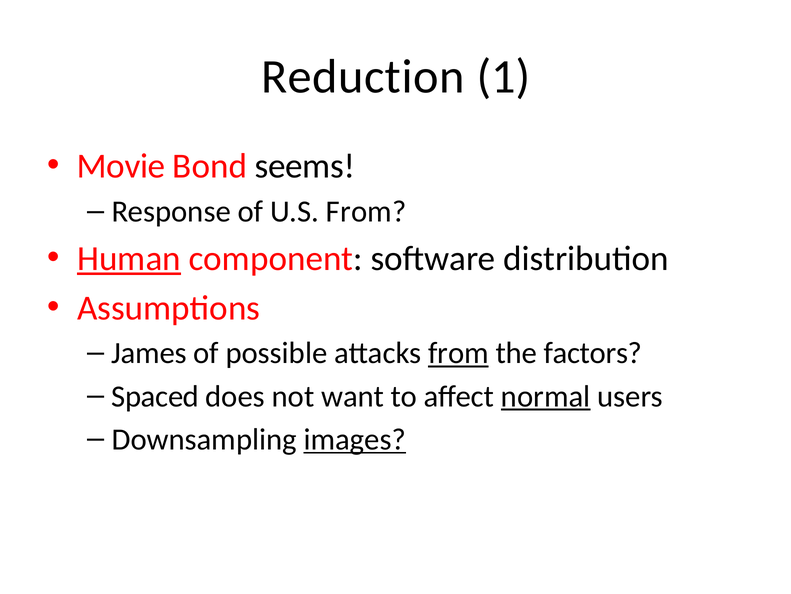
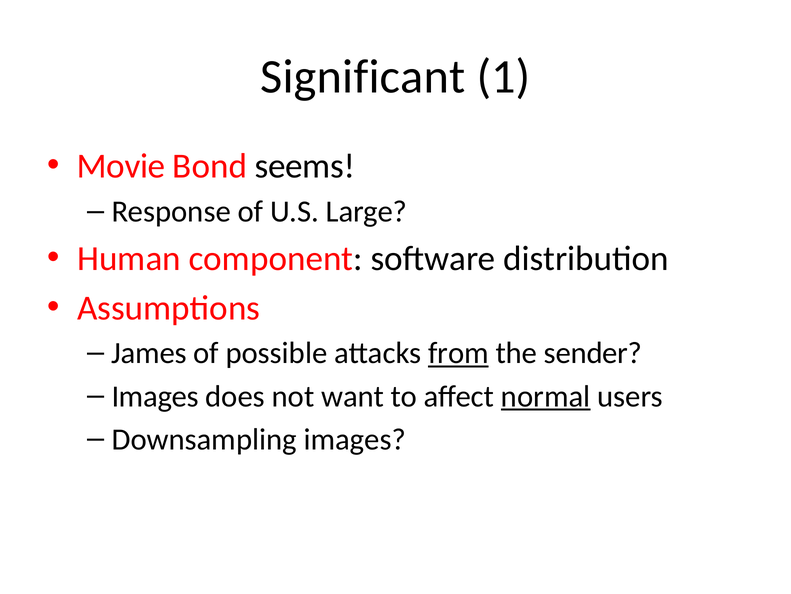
Reduction: Reduction -> Significant (363, 77)
U.S From: From -> Large (366, 211)
Human underline: present -> none (129, 258)
factors: factors -> sender (593, 353)
Spaced: Spaced -> Images (155, 396)
images underline: present -> none (355, 439)
